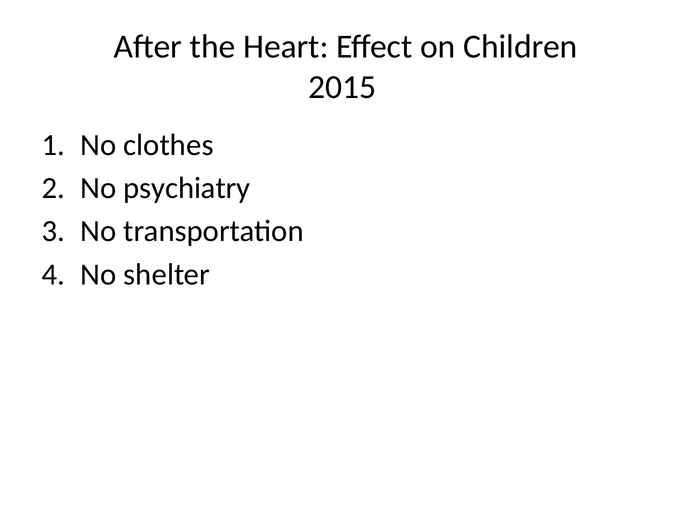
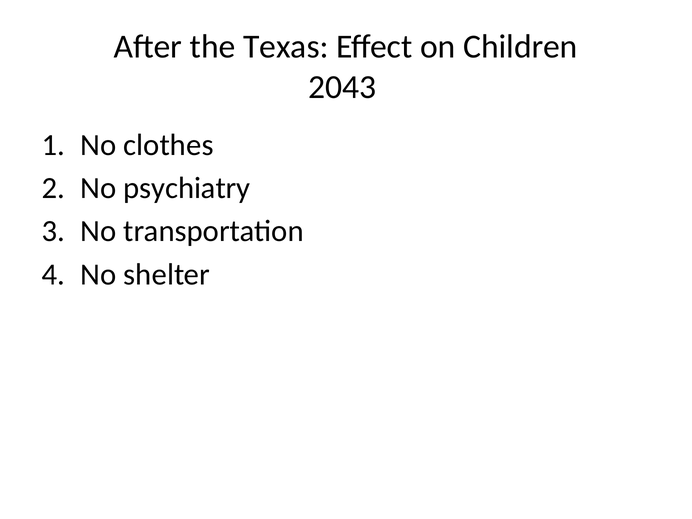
Heart: Heart -> Texas (286, 47)
2015: 2015 -> 2043 (342, 87)
